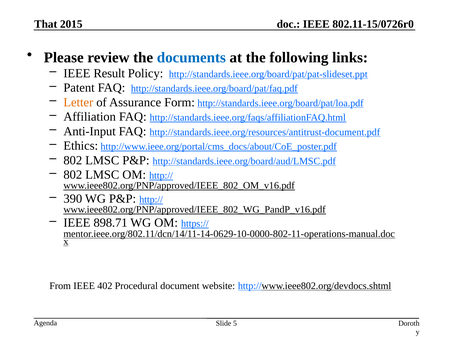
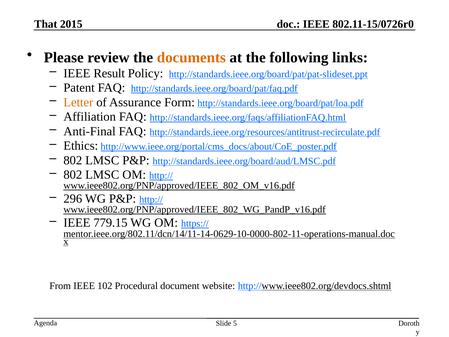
documents colour: blue -> orange (191, 57)
Anti-Input: Anti-Input -> Anti-Final (90, 131)
http://standards.ieee.org/resources/antitrust-document.pdf: http://standards.ieee.org/resources/antitrust-document.pdf -> http://standards.ieee.org/resources/antitrust-recirculate.pdf (265, 132)
390: 390 -> 296 (73, 199)
898.71: 898.71 -> 779.15 (111, 223)
402: 402 -> 102 (105, 286)
